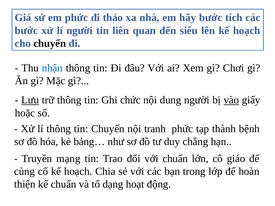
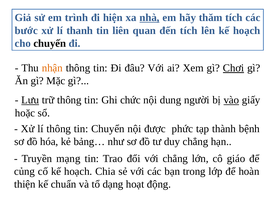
em phức: phức -> trình (76, 18)
thảo: thảo -> hiện (113, 18)
nhà underline: none -> present (149, 18)
hãy bước: bước -> thăm (211, 18)
lí người: người -> thanh (80, 31)
đến siêu: siêu -> tích (189, 31)
nhận colour: blue -> orange (52, 68)
Chơi underline: none -> present (234, 68)
tranh: tranh -> được (155, 129)
với chuẩn: chuẩn -> chẳng (175, 159)
